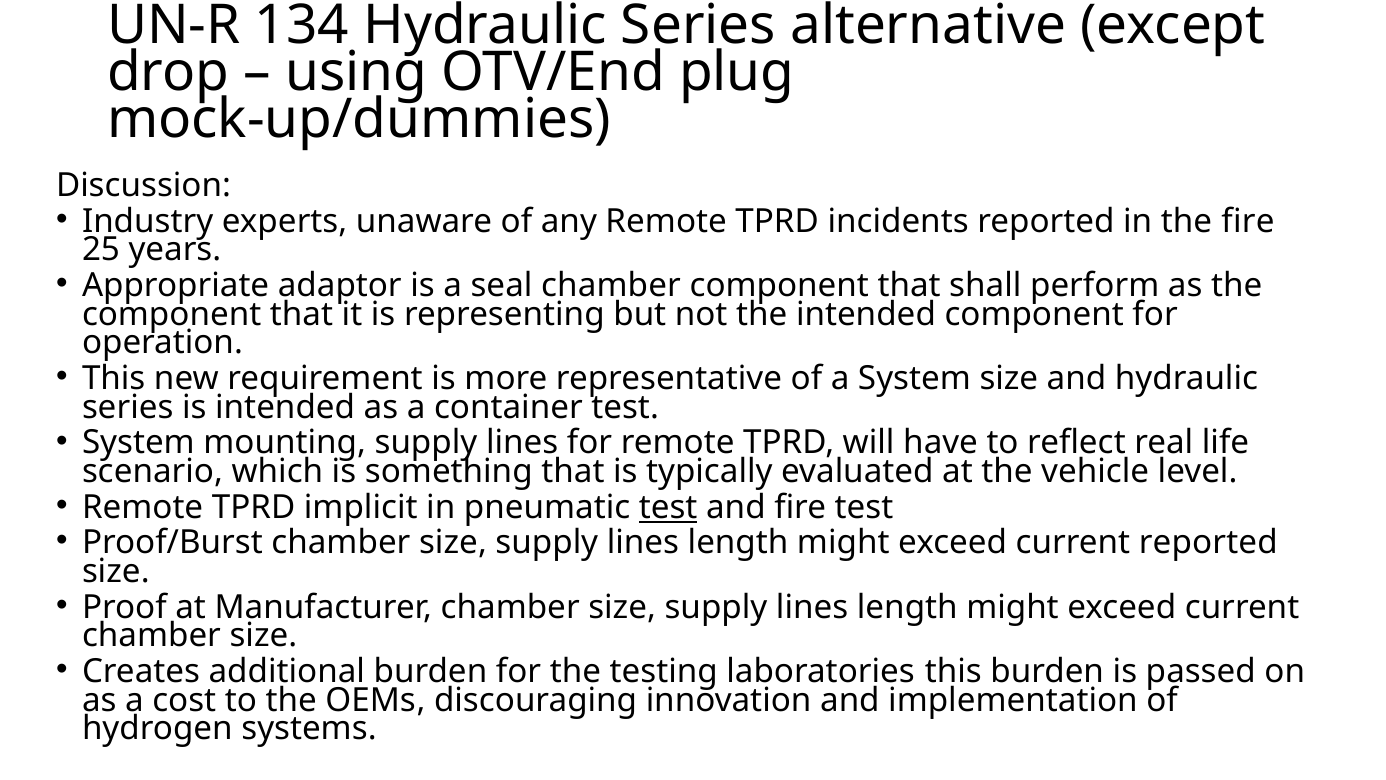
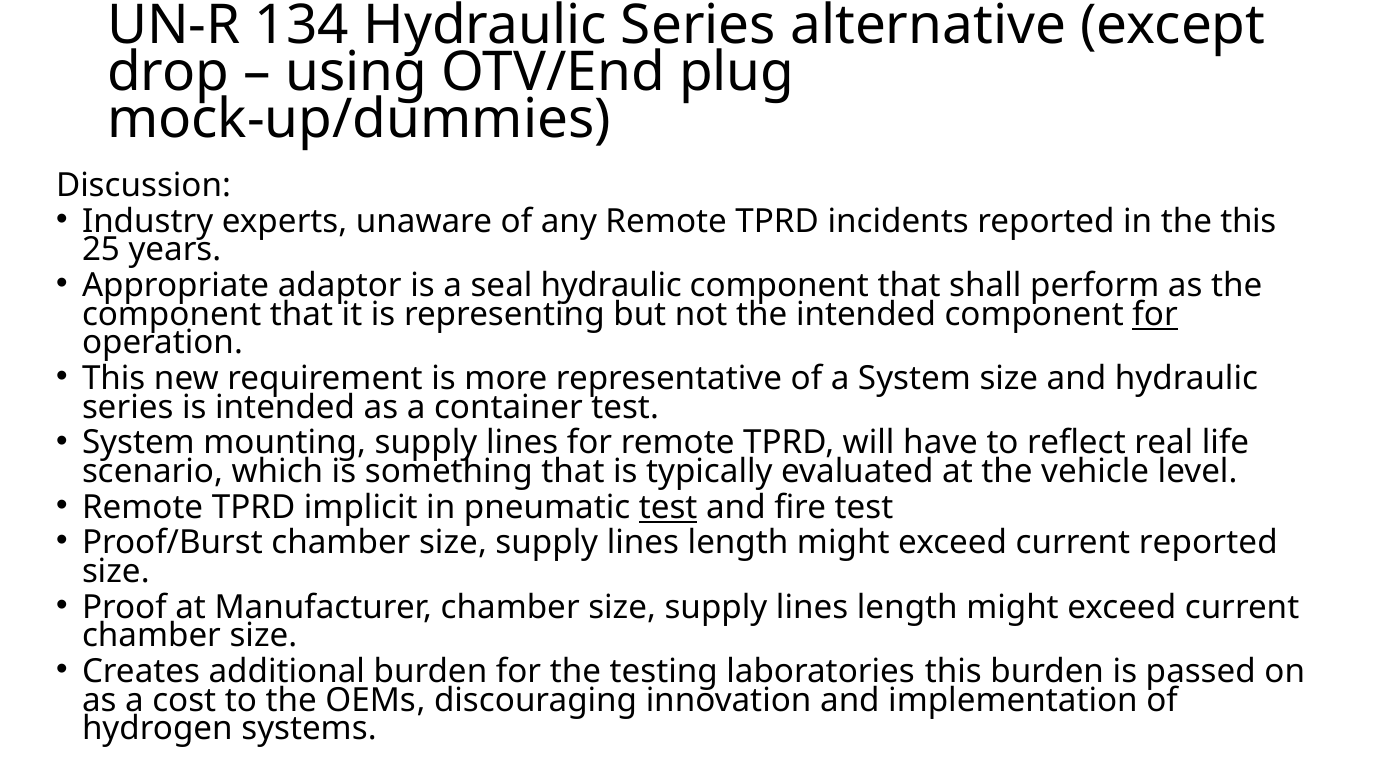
the fire: fire -> this (1248, 221)
seal chamber: chamber -> hydraulic (611, 285)
for underline: none -> present (1155, 314)
